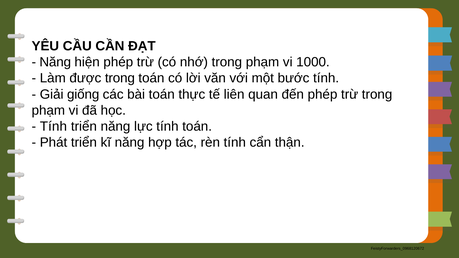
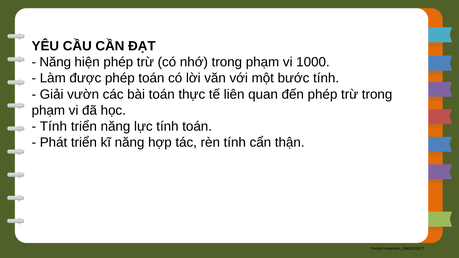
được trong: trong -> phép (120, 78)
giống: giống -> vườn (83, 94)
